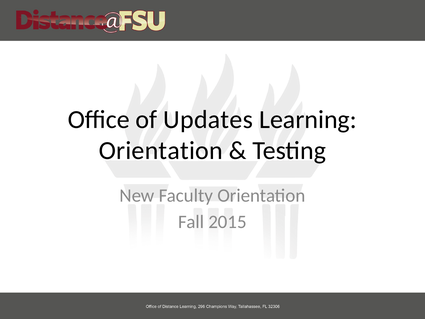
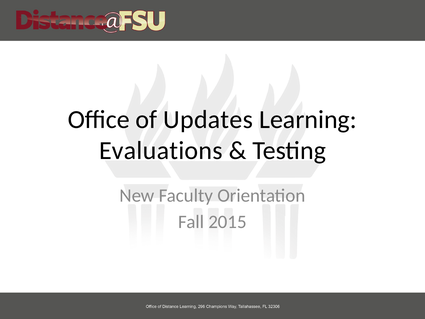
Orientation: Orientation -> Evaluations (161, 151)
